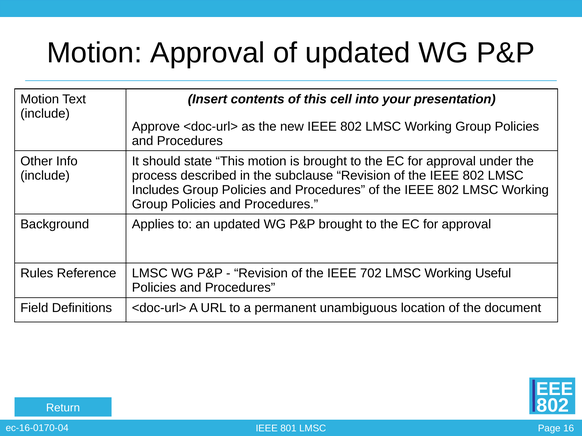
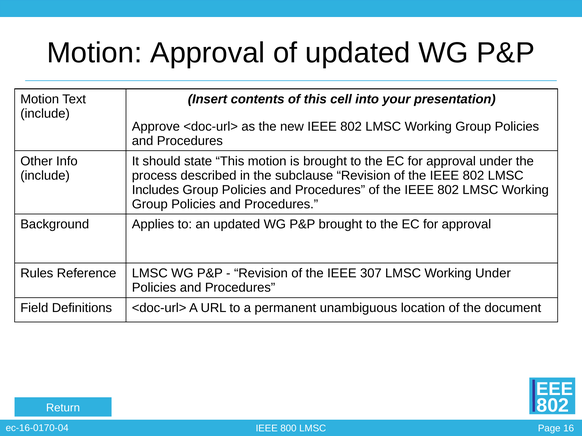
702: 702 -> 307 (371, 274)
Working Useful: Useful -> Under (493, 274)
801: 801 -> 800 (288, 429)
